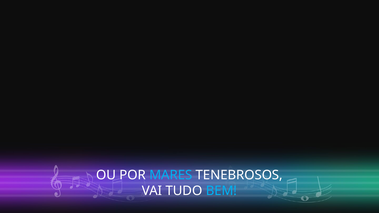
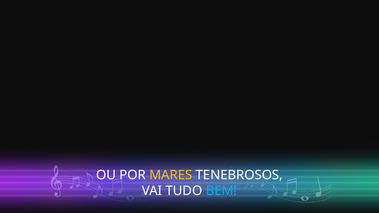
MARES colour: light blue -> yellow (171, 175)
